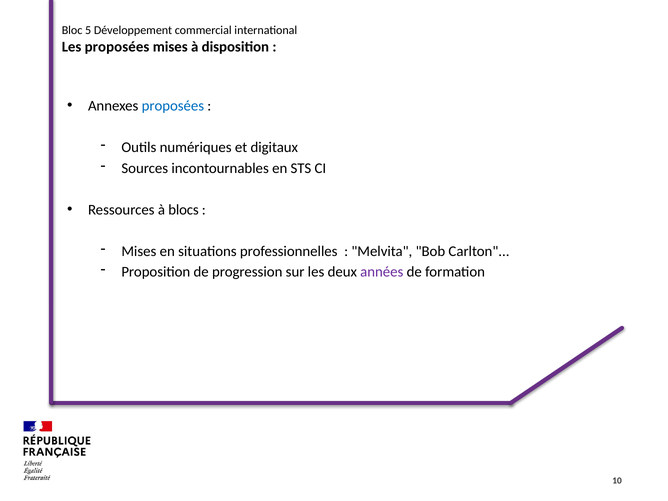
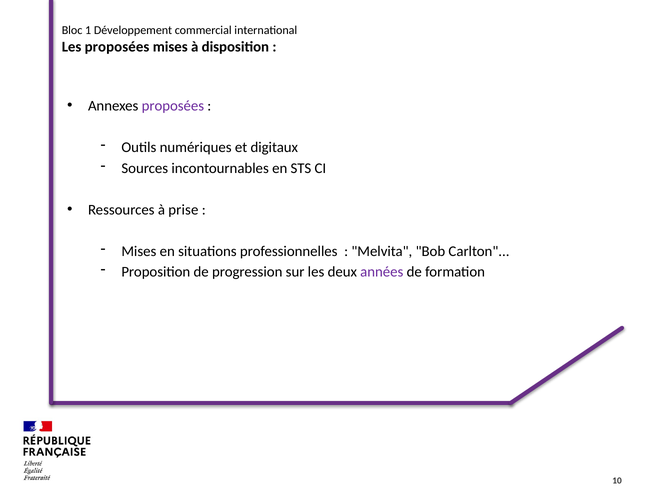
5: 5 -> 1 (88, 30)
proposées colour: blue -> purple (173, 106)
blocs: blocs -> prise (183, 210)
